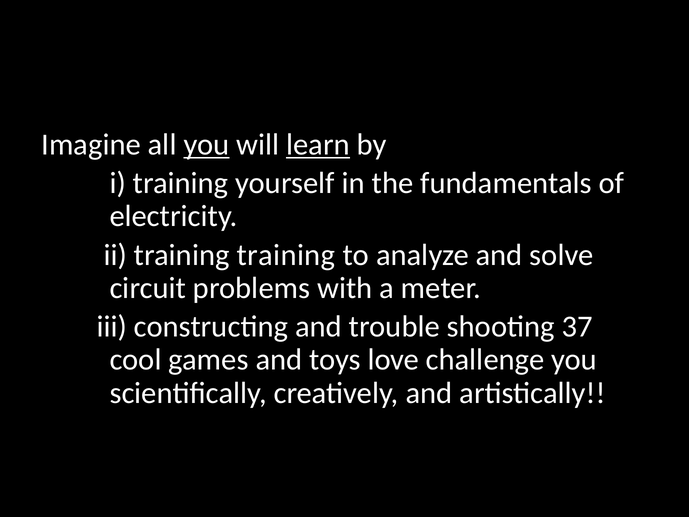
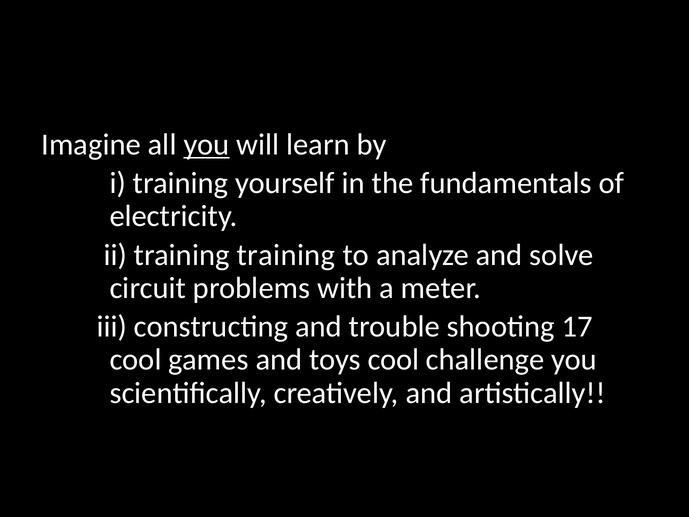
learn underline: present -> none (318, 145)
37: 37 -> 17 (577, 327)
toys love: love -> cool (393, 360)
